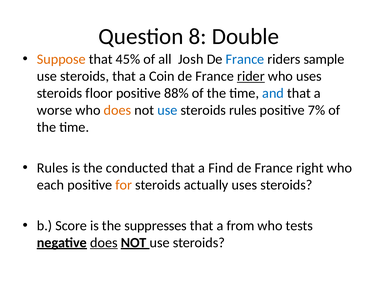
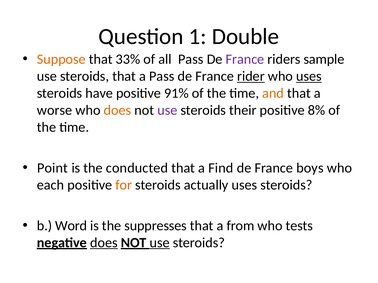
8: 8 -> 1 (198, 37)
45%: 45% -> 33% (128, 59)
all Josh: Josh -> Pass (191, 59)
France colour: blue -> purple (245, 59)
a Coin: Coin -> Pass (162, 76)
uses underline: none -> present (309, 76)
floor: floor -> have (99, 93)
88%: 88% -> 91% (176, 93)
and colour: blue -> orange (273, 93)
use colour: blue -> purple (167, 110)
steroids rules: rules -> their (243, 110)
7%: 7% -> 8% (316, 110)
Rules: Rules -> Point (53, 168)
right: right -> boys (310, 168)
Score: Score -> Word (71, 226)
use underline: none -> present (160, 243)
